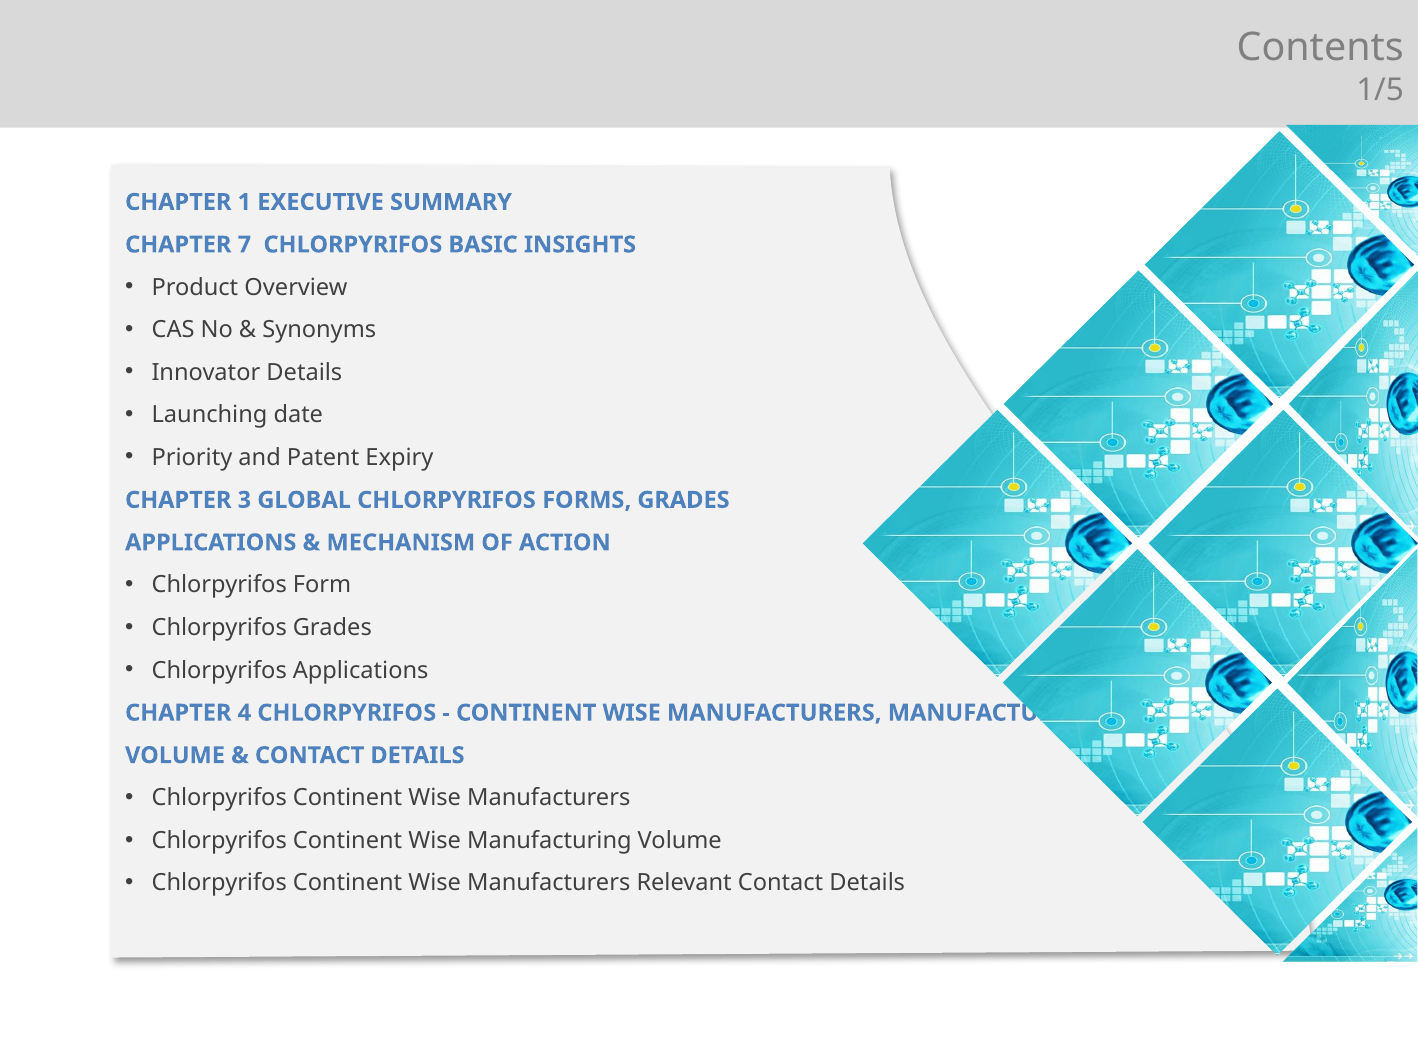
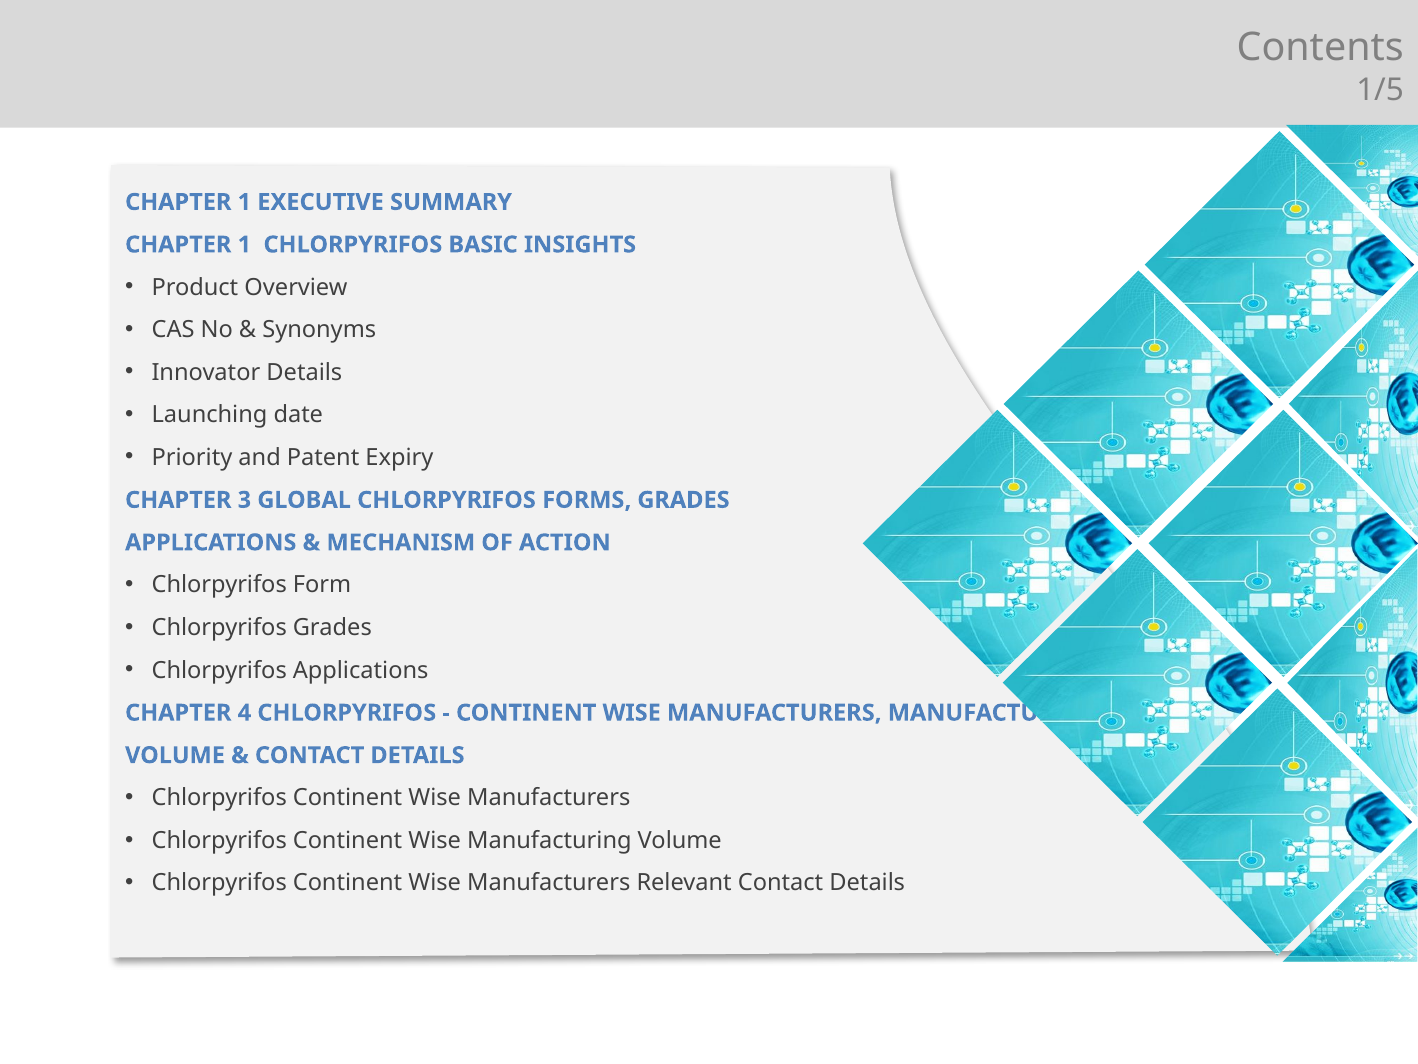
7: 7 -> 1 (244, 245)
